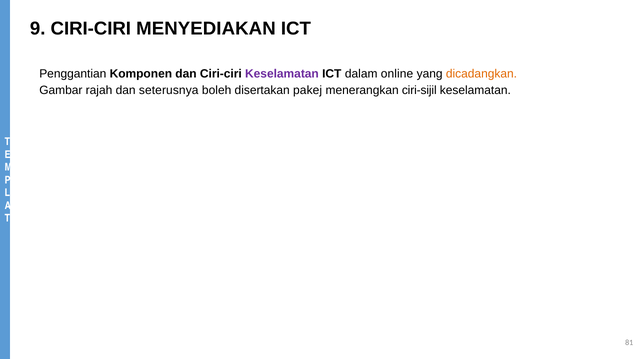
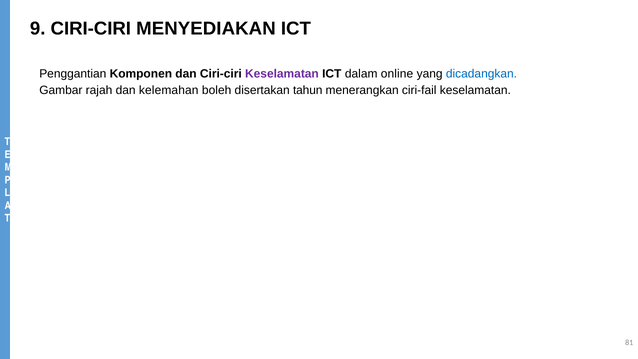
dicadangkan colour: orange -> blue (481, 74)
seterusnya: seterusnya -> kelemahan (169, 90)
pakej: pakej -> tahun (308, 90)
ciri-sijil: ciri-sijil -> ciri-fail (419, 90)
